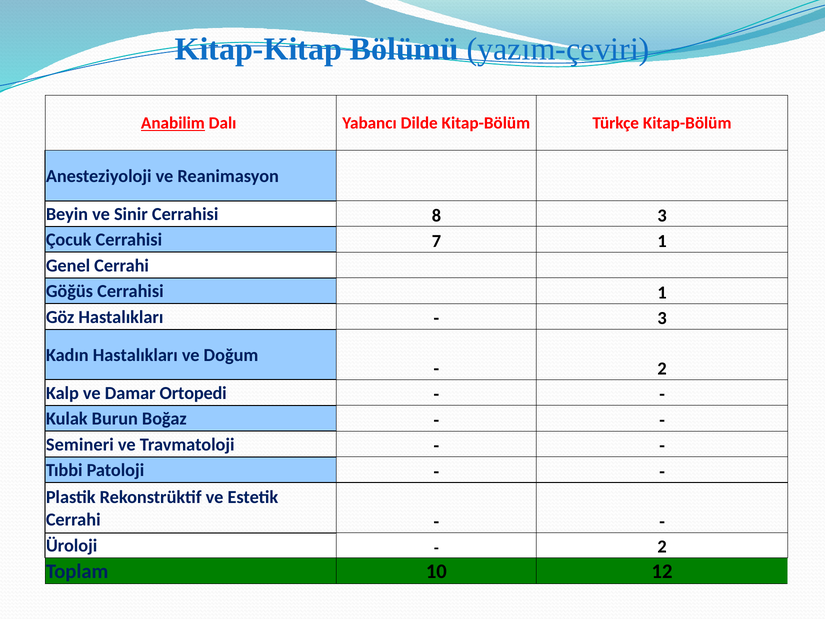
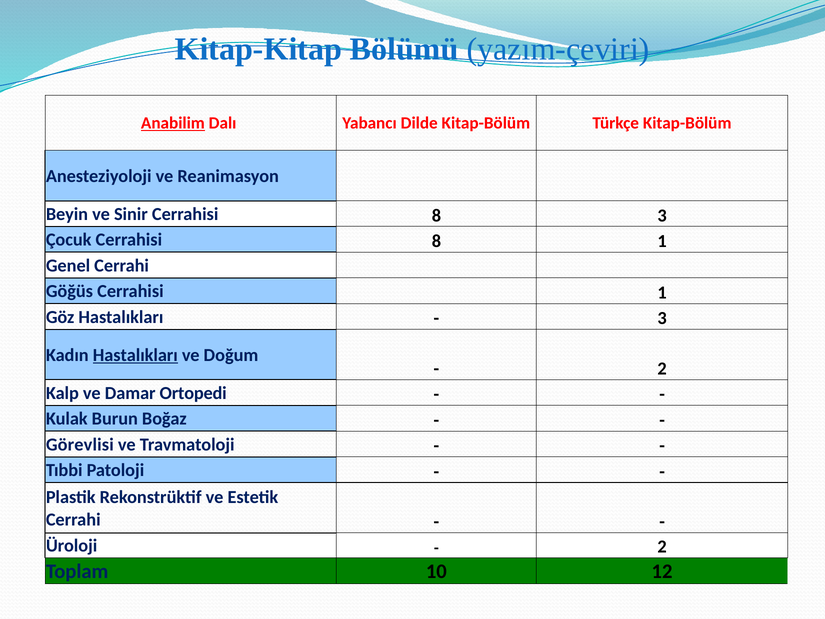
Çocuk Cerrahisi 7: 7 -> 8 (436, 241)
Hastalıkları underline: none -> present (135, 355)
Semineri: Semineri -> Görevlisi (80, 444)
